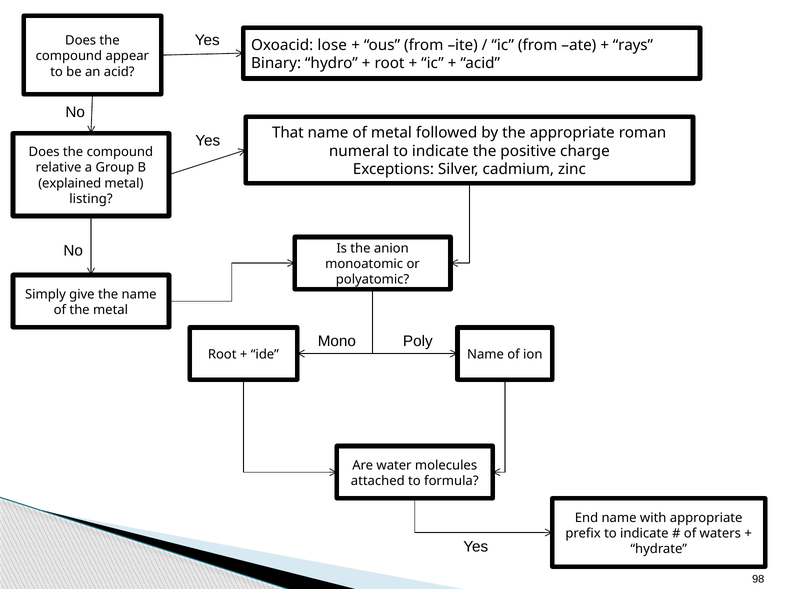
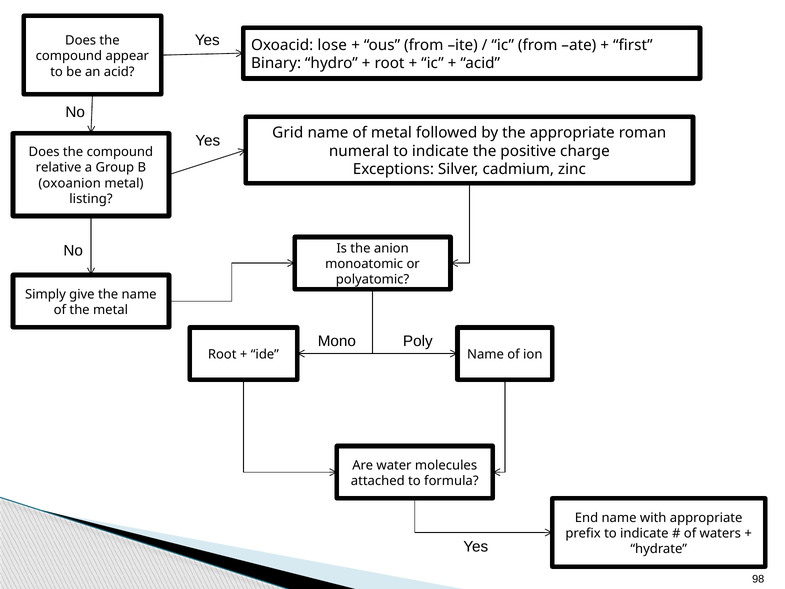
rays: rays -> first (633, 45)
That: That -> Grid (288, 133)
explained: explained -> oxoanion (70, 183)
